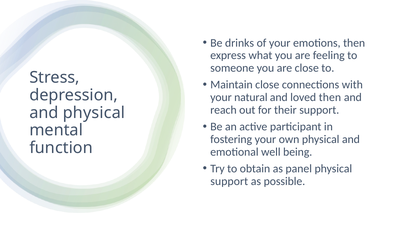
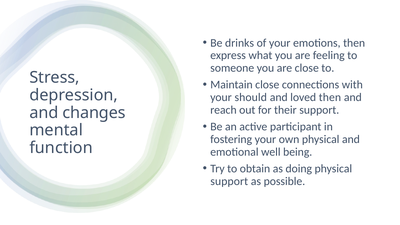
natural: natural -> should (251, 97)
and physical: physical -> changes (94, 113)
panel: panel -> doing (299, 169)
